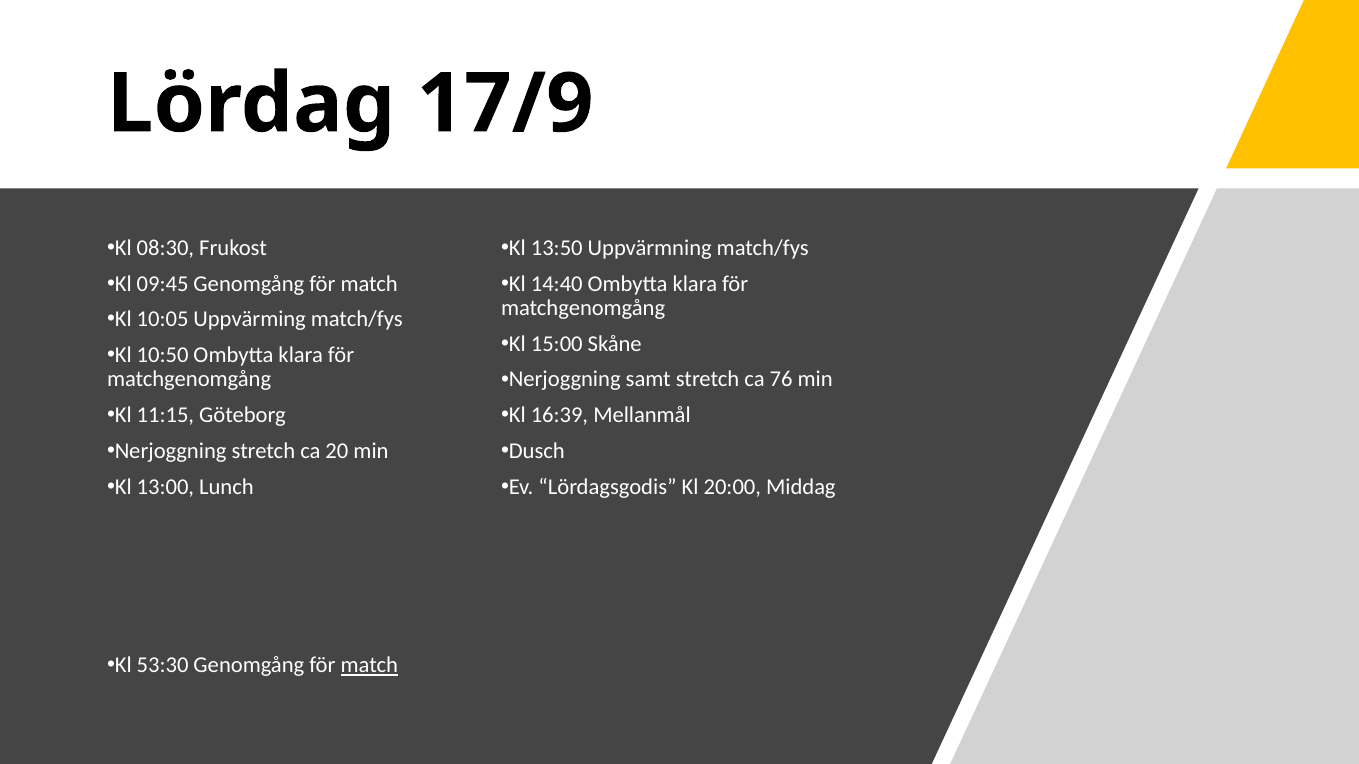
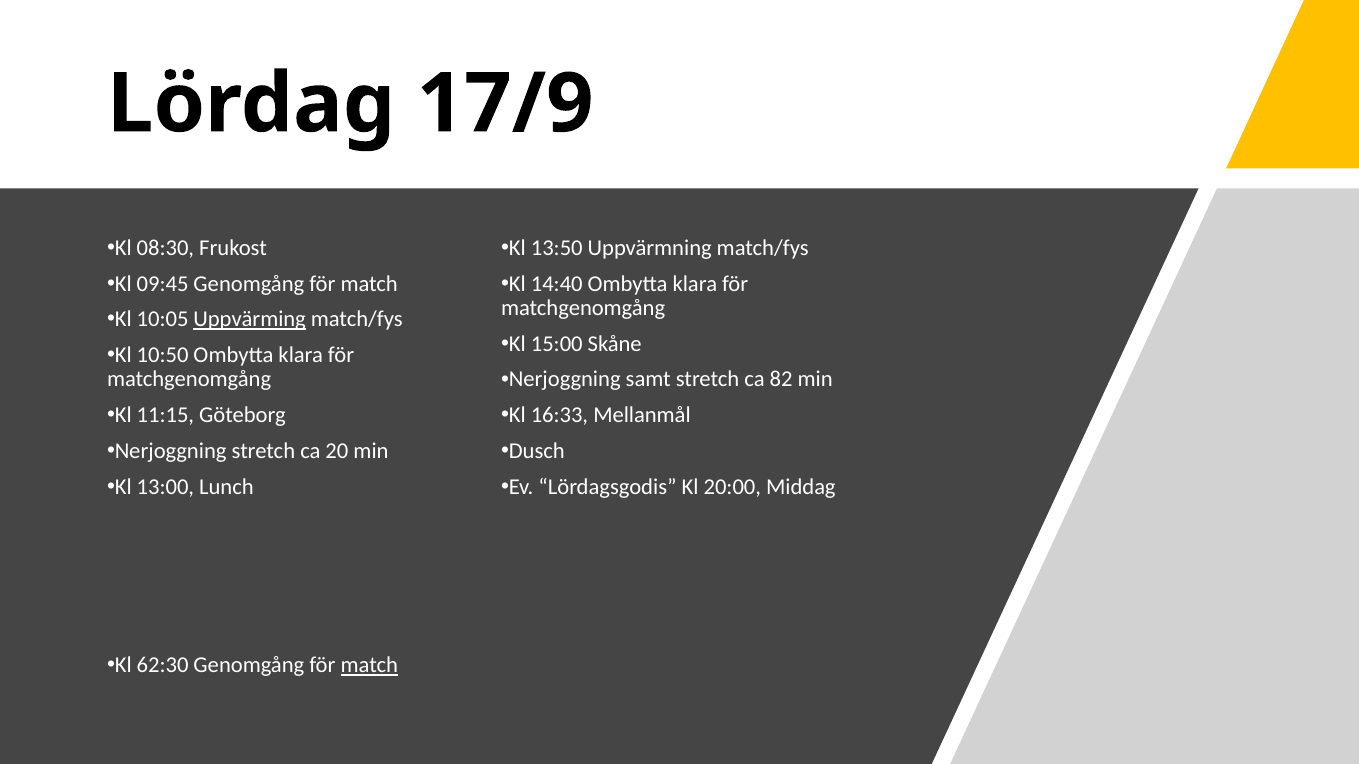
Uppvärming underline: none -> present (250, 320)
76: 76 -> 82 (781, 380)
16:39: 16:39 -> 16:33 (559, 415)
53:30: 53:30 -> 62:30 (163, 666)
